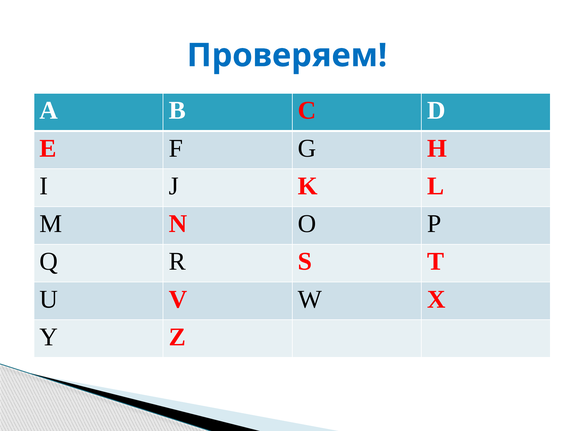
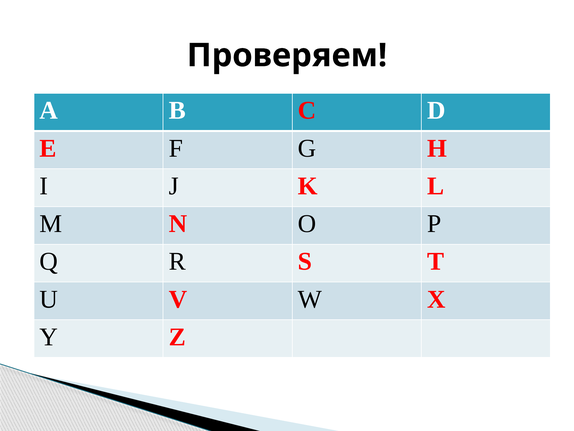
Проверяем colour: blue -> black (287, 55)
